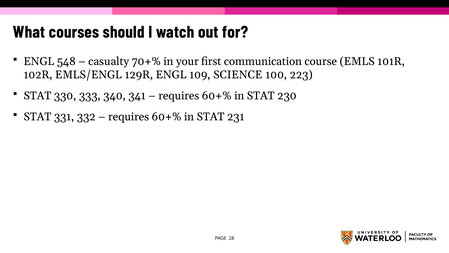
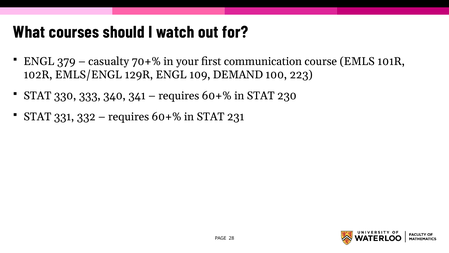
548: 548 -> 379 (66, 61)
SCIENCE: SCIENCE -> DEMAND (238, 75)
